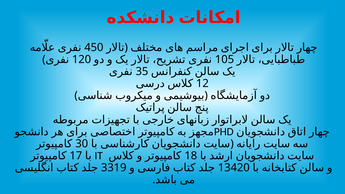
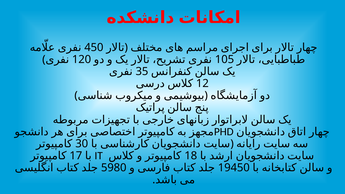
3319: 3319 -> 5980 (114, 168)
13420: 13420 -> 19450 (234, 168)
